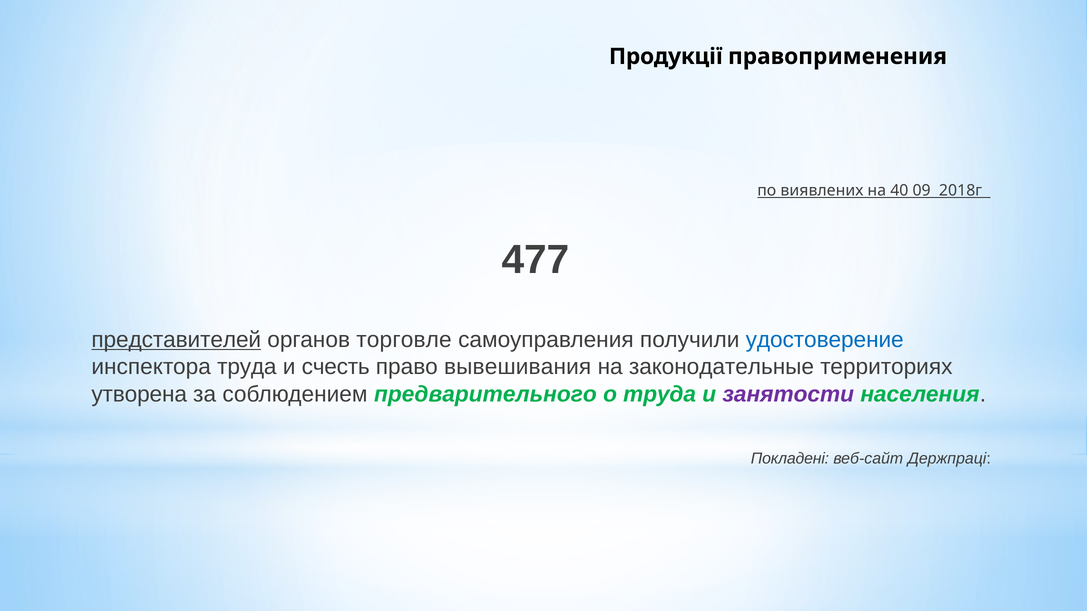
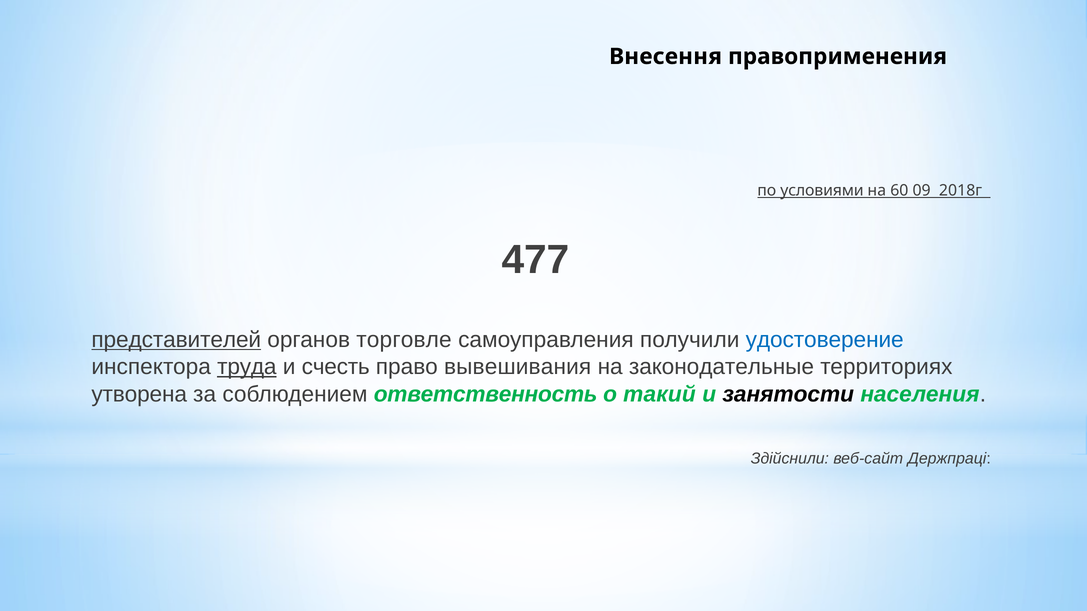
Продукції: Продукції -> Внесення (666, 57)
виявлених: виявлених -> условиями (822, 190)
40: 40 -> 60 (899, 190)
труда underline: none -> present (247, 367)
предварительного: предварительного -> ответственность (486, 394)
о труда: труда -> такий (659, 394)
занятости colour: purple -> black (788, 394)
Покладені: Покладені -> Здійснили (790, 459)
